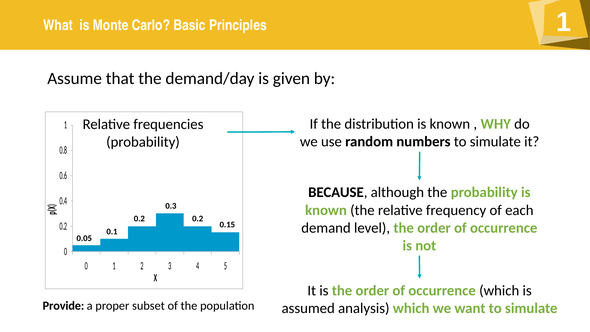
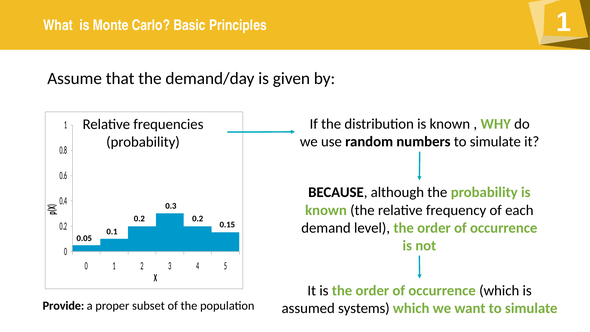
analysis: analysis -> systems (364, 308)
